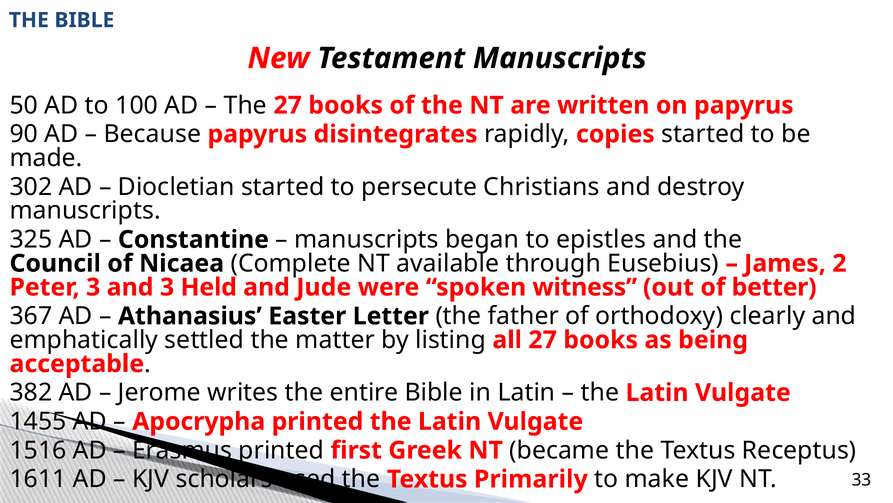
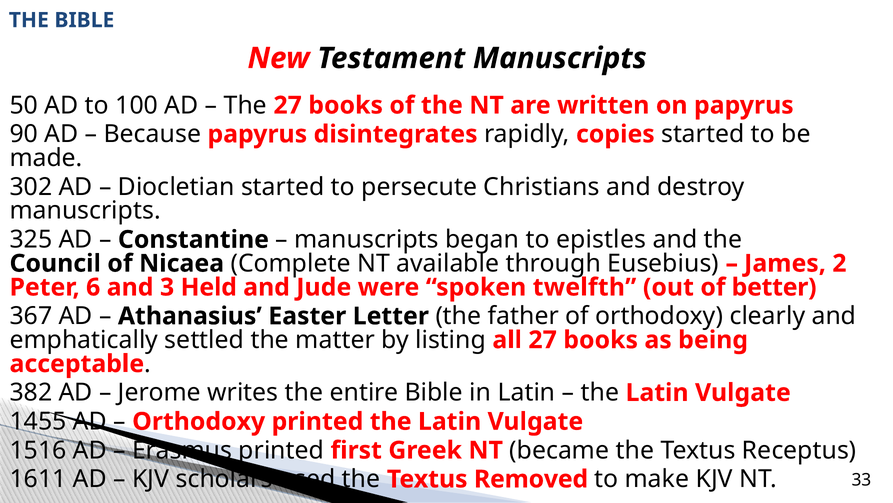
Peter 3: 3 -> 6 (93, 287)
witness: witness -> twelfth (585, 287)
Apocrypha: Apocrypha -> Orthodoxy (199, 421)
Primarily: Primarily -> Removed (531, 479)
